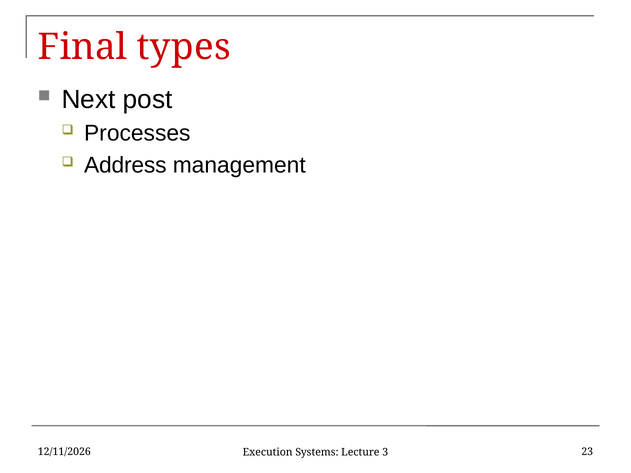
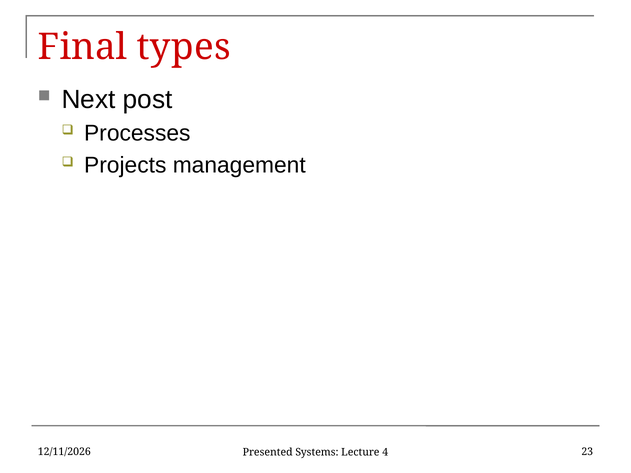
Address: Address -> Projects (125, 165)
Execution: Execution -> Presented (268, 452)
3: 3 -> 4 (385, 452)
